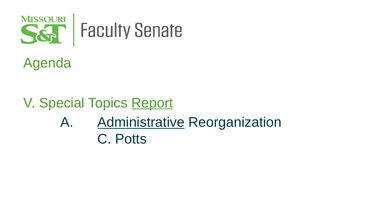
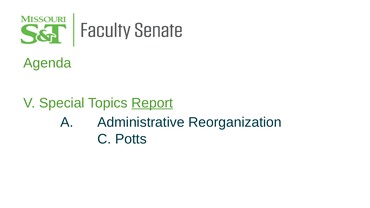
Administrative underline: present -> none (141, 122)
